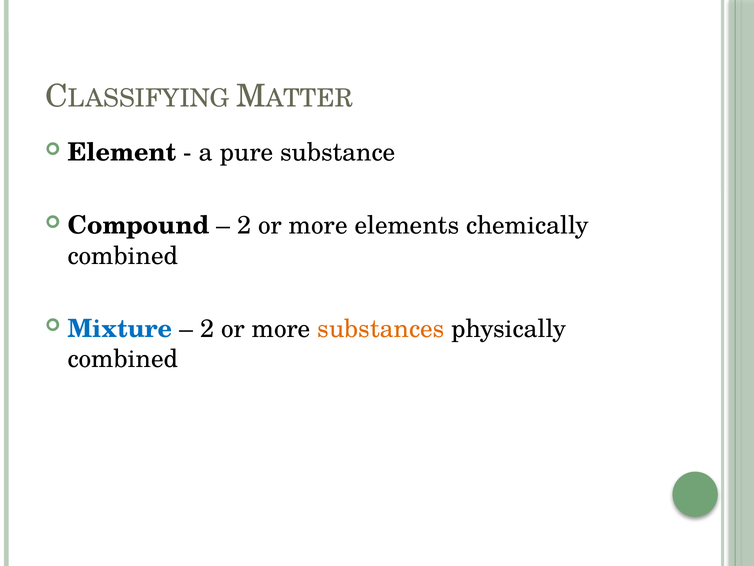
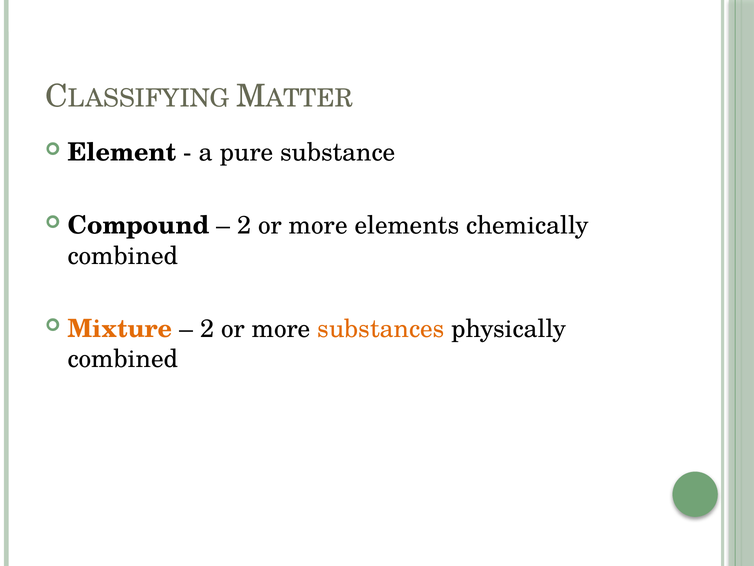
Mixture colour: blue -> orange (120, 328)
